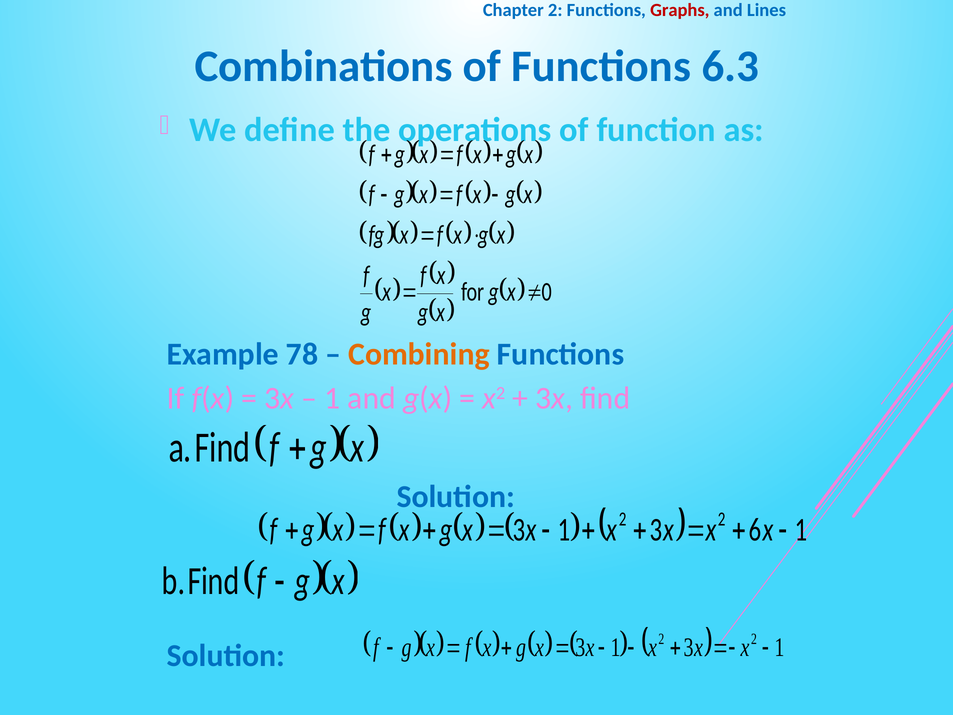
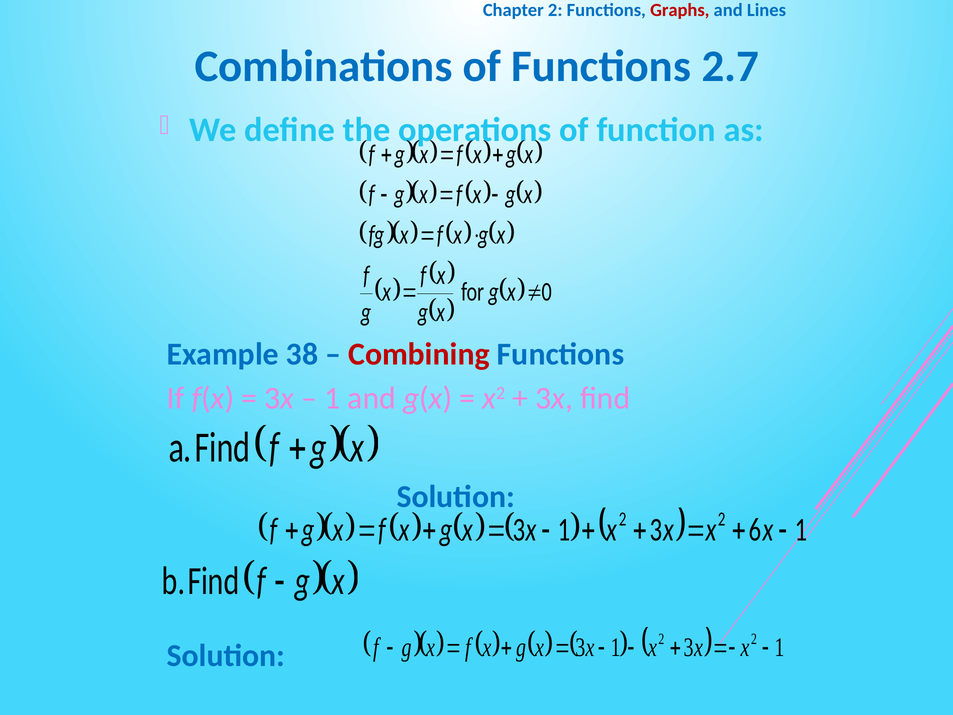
6.3: 6.3 -> 2.7 (730, 67)
78: 78 -> 38 (302, 354)
Combining colour: orange -> red (419, 354)
